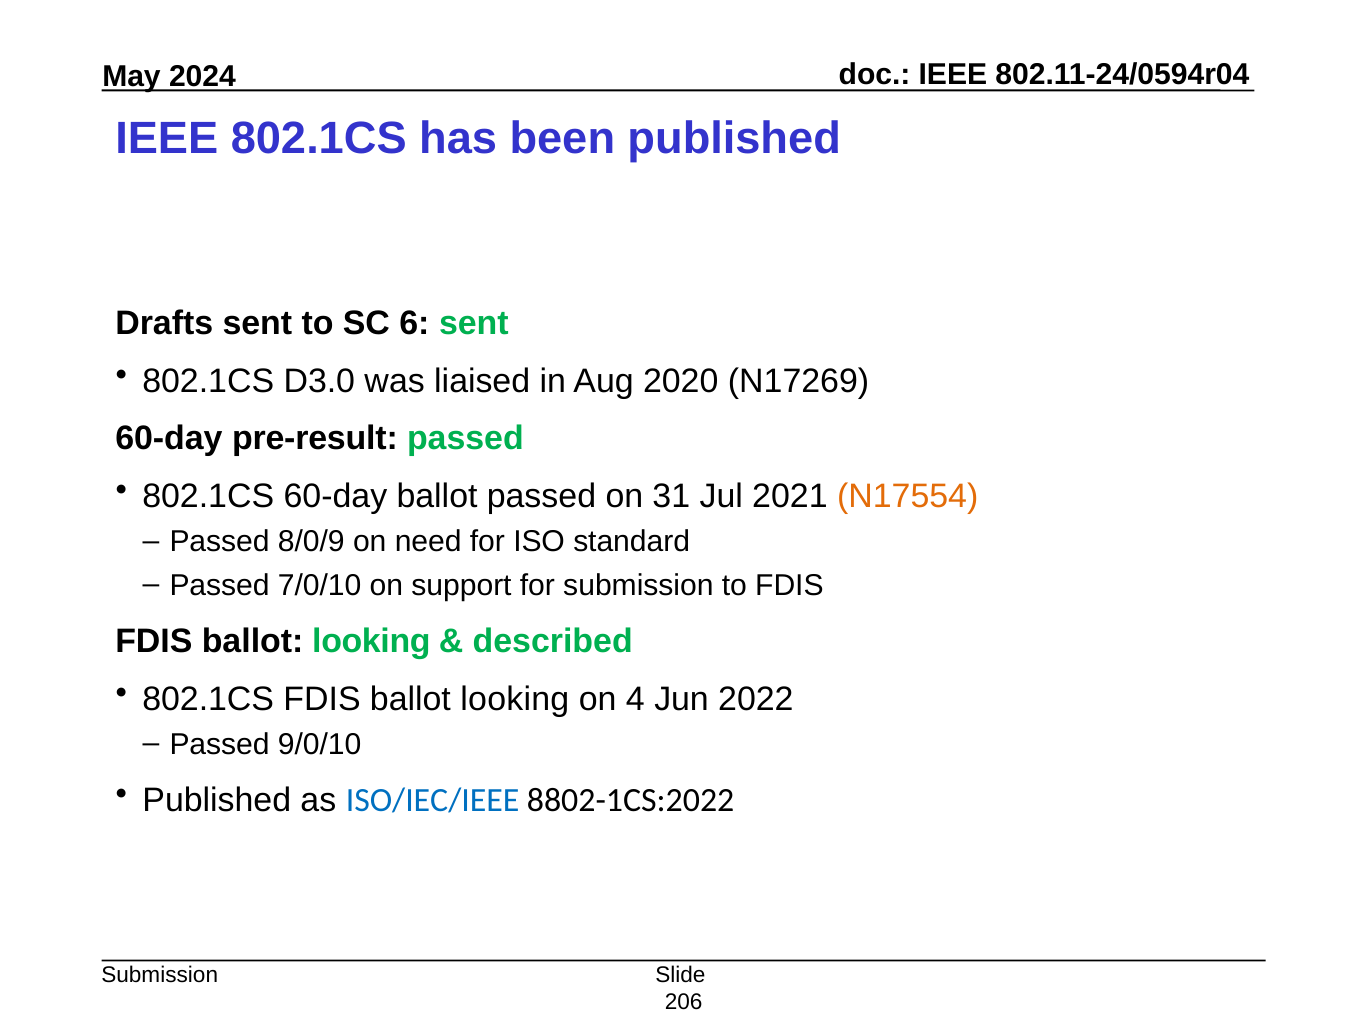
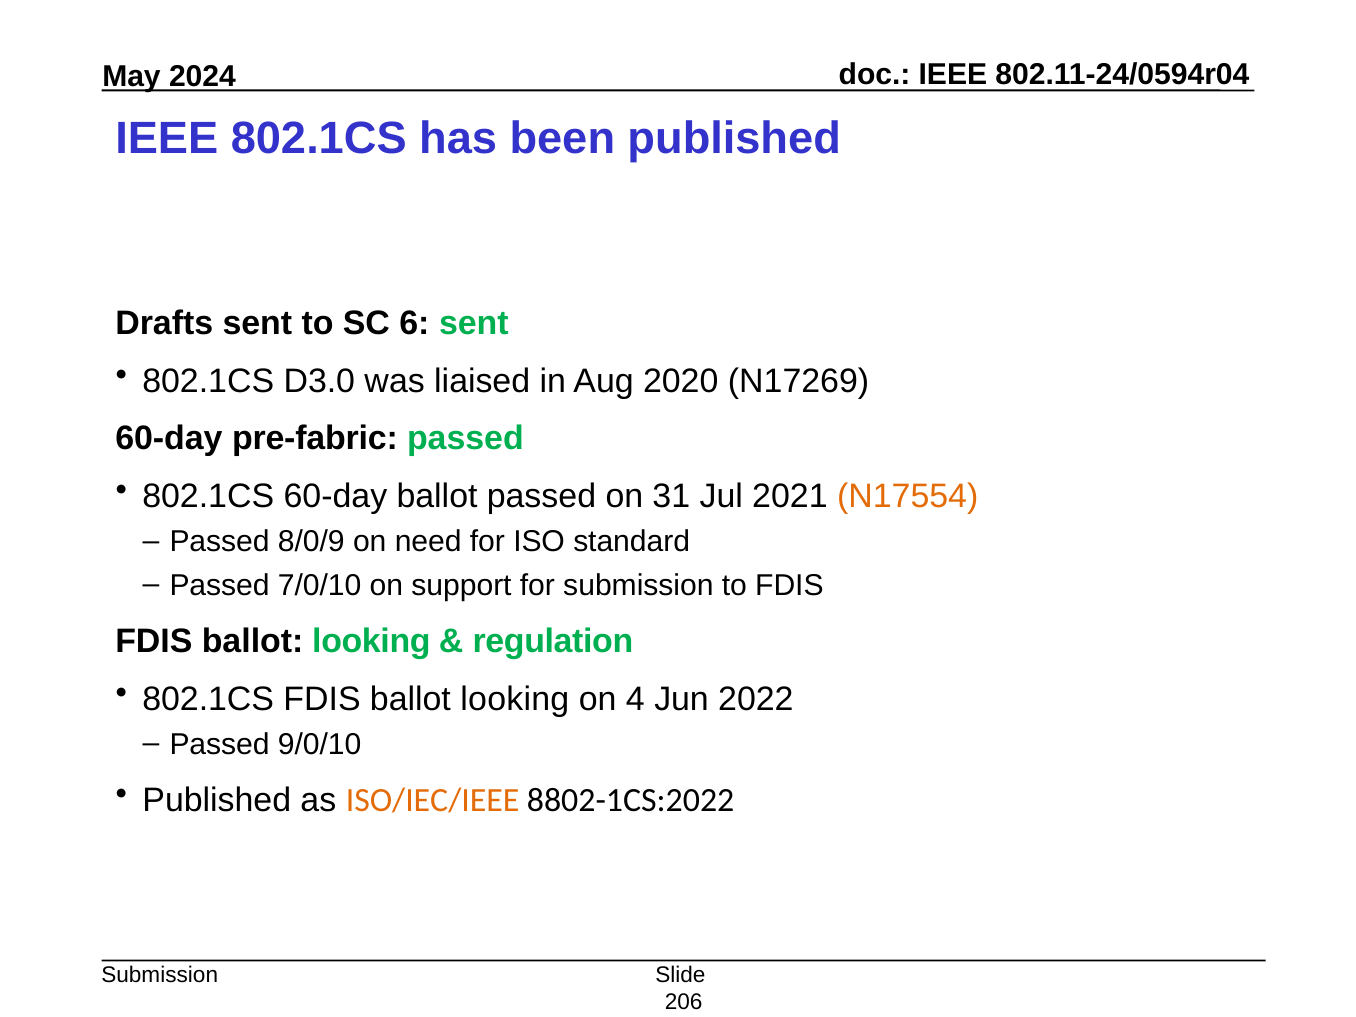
pre-result: pre-result -> pre-fabric (315, 439)
described: described -> regulation (553, 641)
ISO/IEC/IEEE colour: blue -> orange (433, 800)
